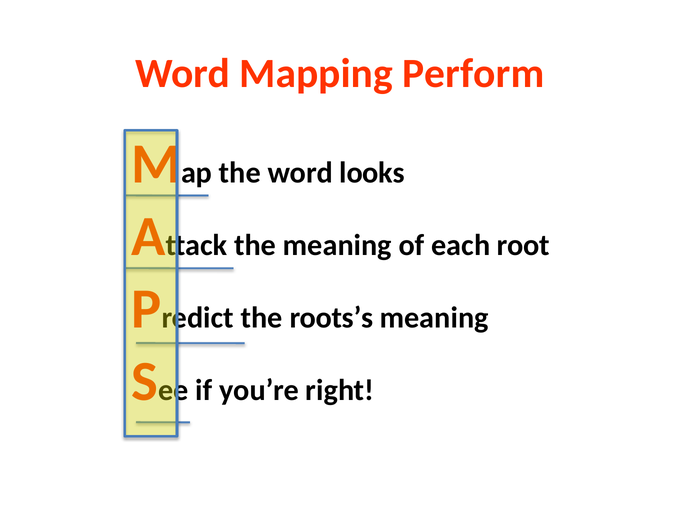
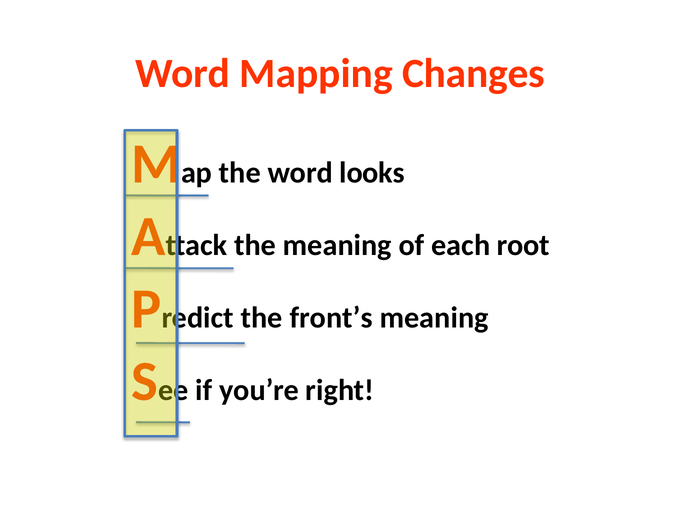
Perform: Perform -> Changes (473, 74)
roots’s: roots’s -> front’s (331, 318)
